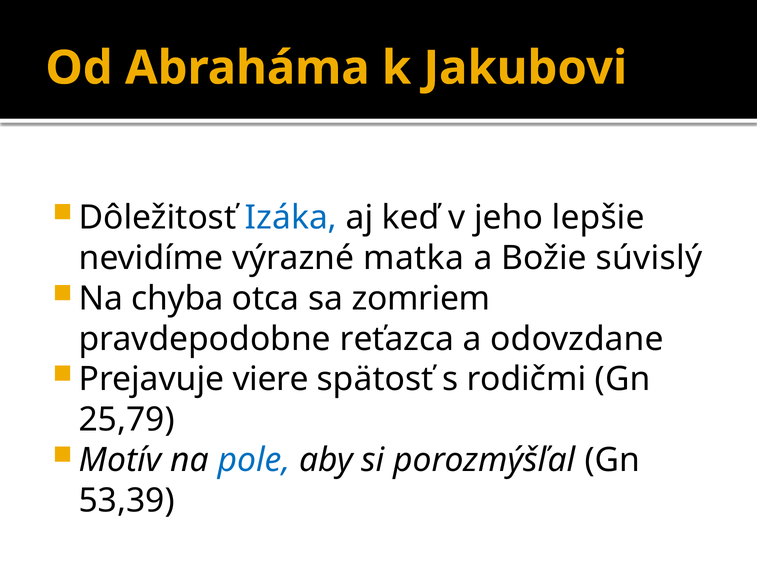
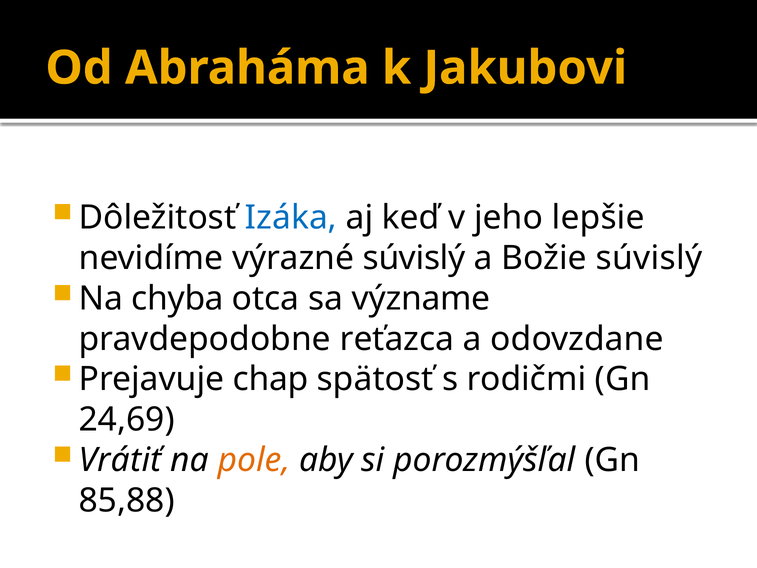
výrazné matka: matka -> súvislý (414, 258)
zomriem: zomriem -> význame (421, 298)
viere: viere -> chap (271, 379)
25,79: 25,79 -> 24,69 (127, 420)
Motív: Motív -> Vrátiť (120, 460)
pole colour: blue -> orange (254, 460)
53,39: 53,39 -> 85,88 (127, 500)
